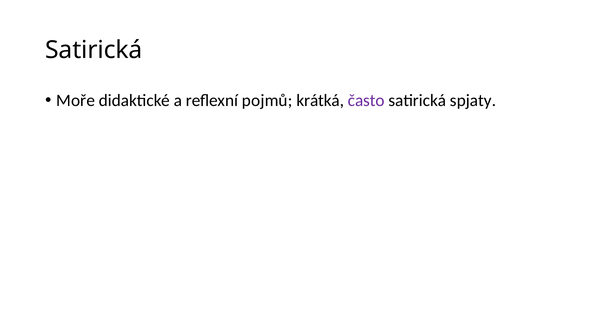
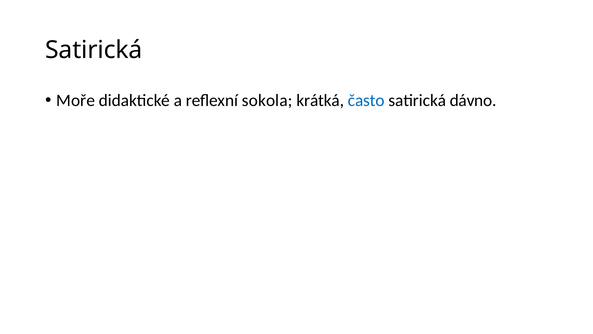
pojmů: pojmů -> sokola (267, 100)
často colour: purple -> blue (366, 100)
spjaty: spjaty -> dávno (473, 100)
